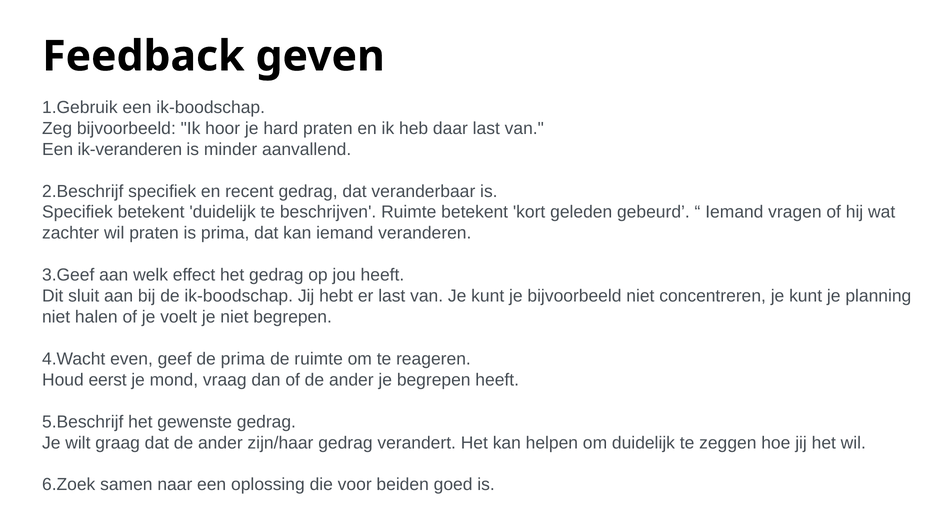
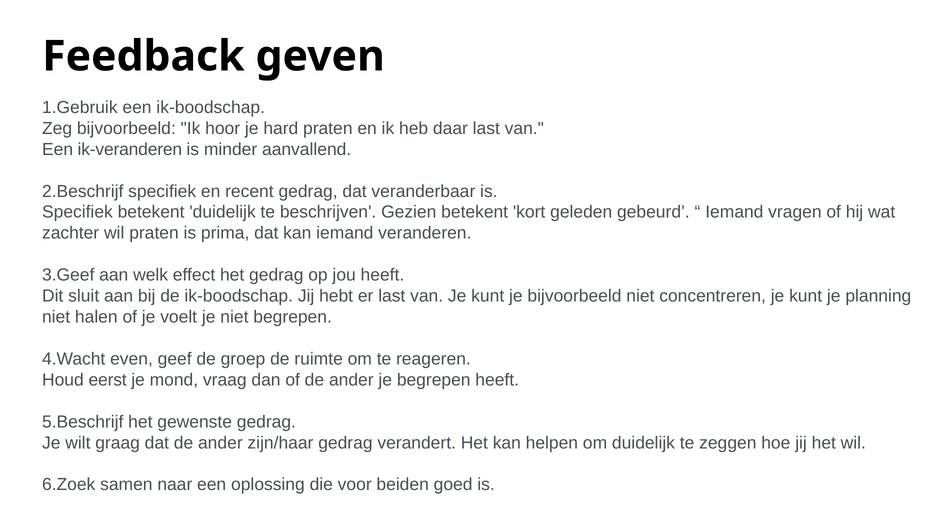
beschrijven Ruimte: Ruimte -> Gezien (409, 212)
de prima: prima -> groep (243, 359)
